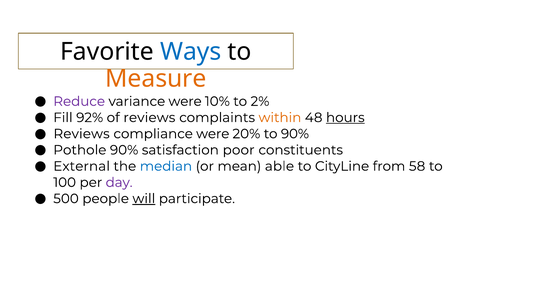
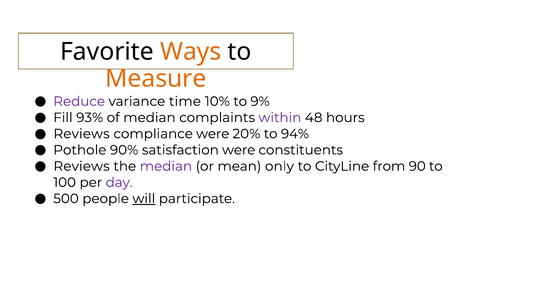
Ways colour: blue -> orange (191, 52)
variance were: were -> time (185, 101)
2%: 2% -> 9% (260, 101)
92%: 92% -> 93% (90, 118)
of reviews: reviews -> median (149, 118)
within colour: orange -> purple (280, 118)
hours underline: present -> none (345, 118)
to 90%: 90% -> 94% (295, 134)
satisfaction poor: poor -> were (239, 150)
External: External -> Reviews (82, 166)
median colour: blue -> purple (166, 166)
able: able -> only (279, 166)
58: 58 -> 90 (417, 166)
